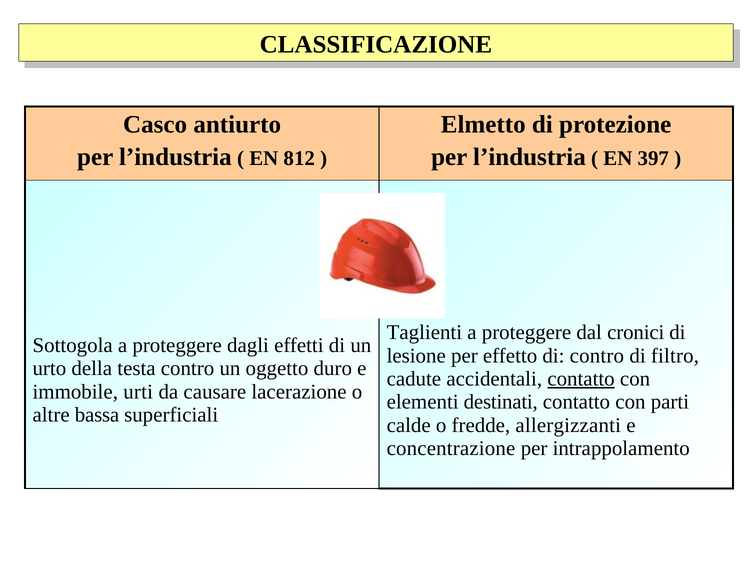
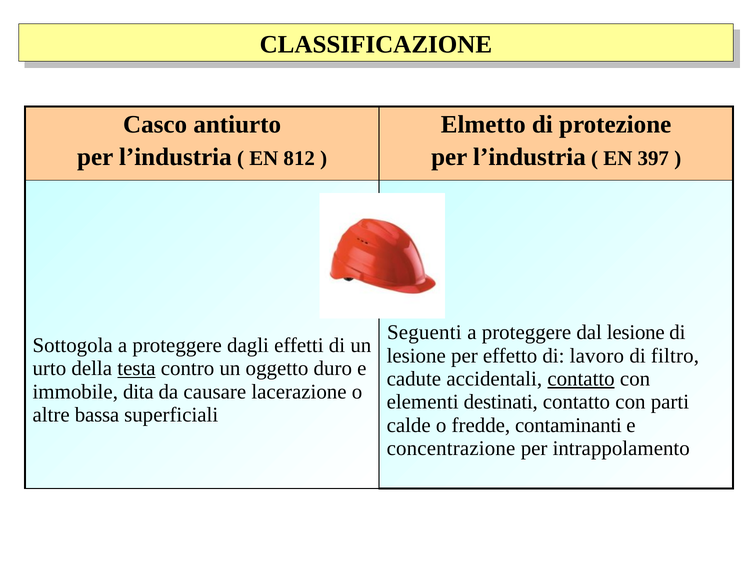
Taglienti: Taglienti -> Seguenti (424, 333)
dal cronici: cronici -> lesione (636, 333)
di contro: contro -> lavoro (597, 356)
testa underline: none -> present (136, 369)
urti: urti -> dita (138, 392)
allergizzanti: allergizzanti -> contaminanti (568, 425)
